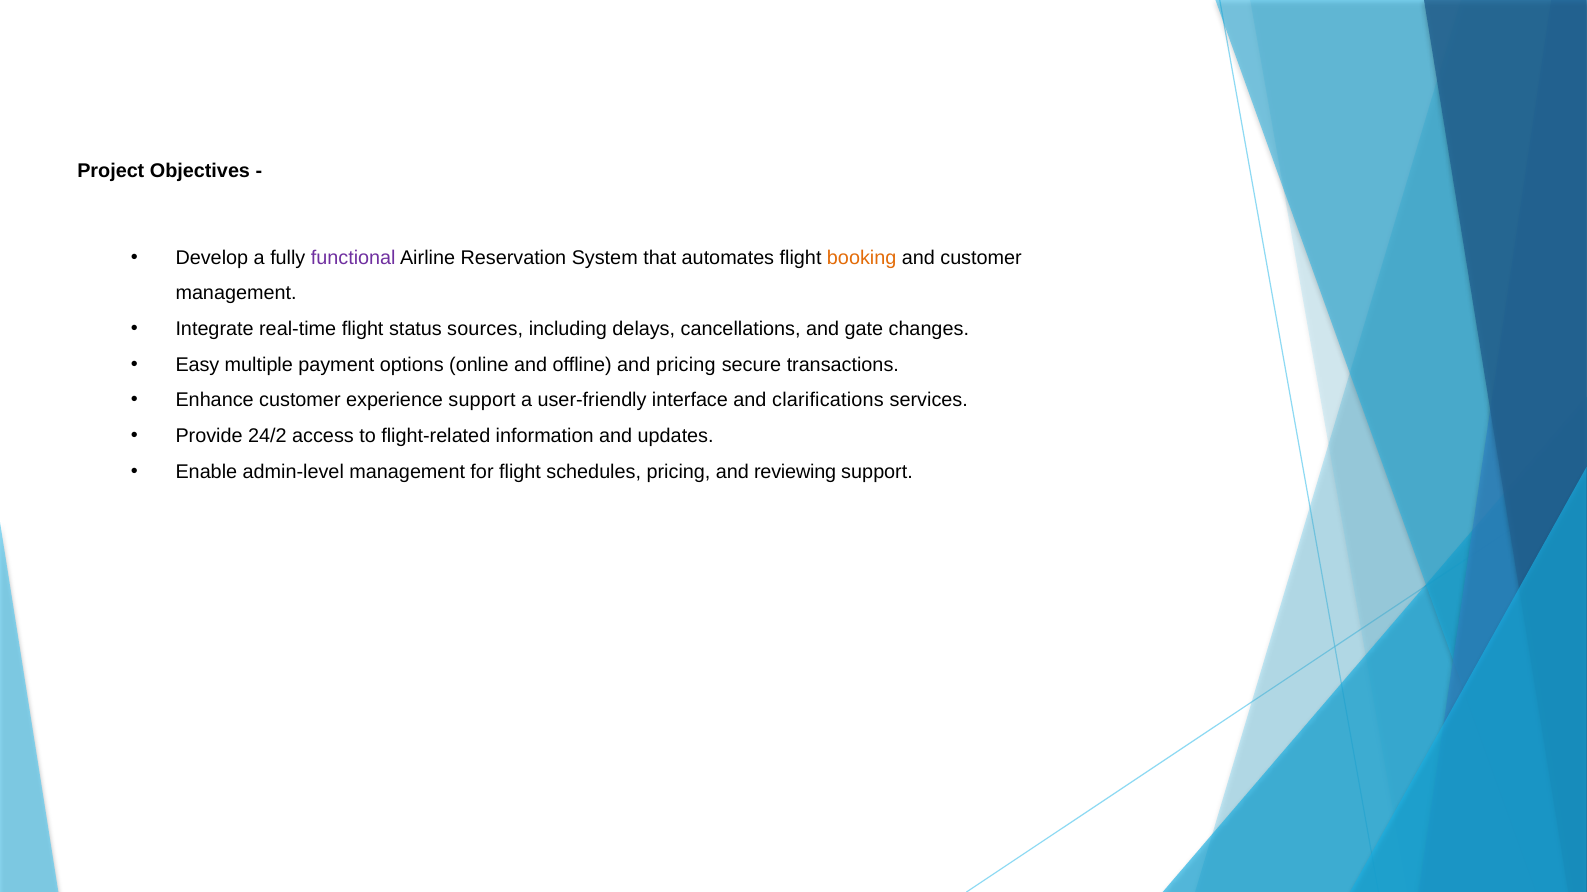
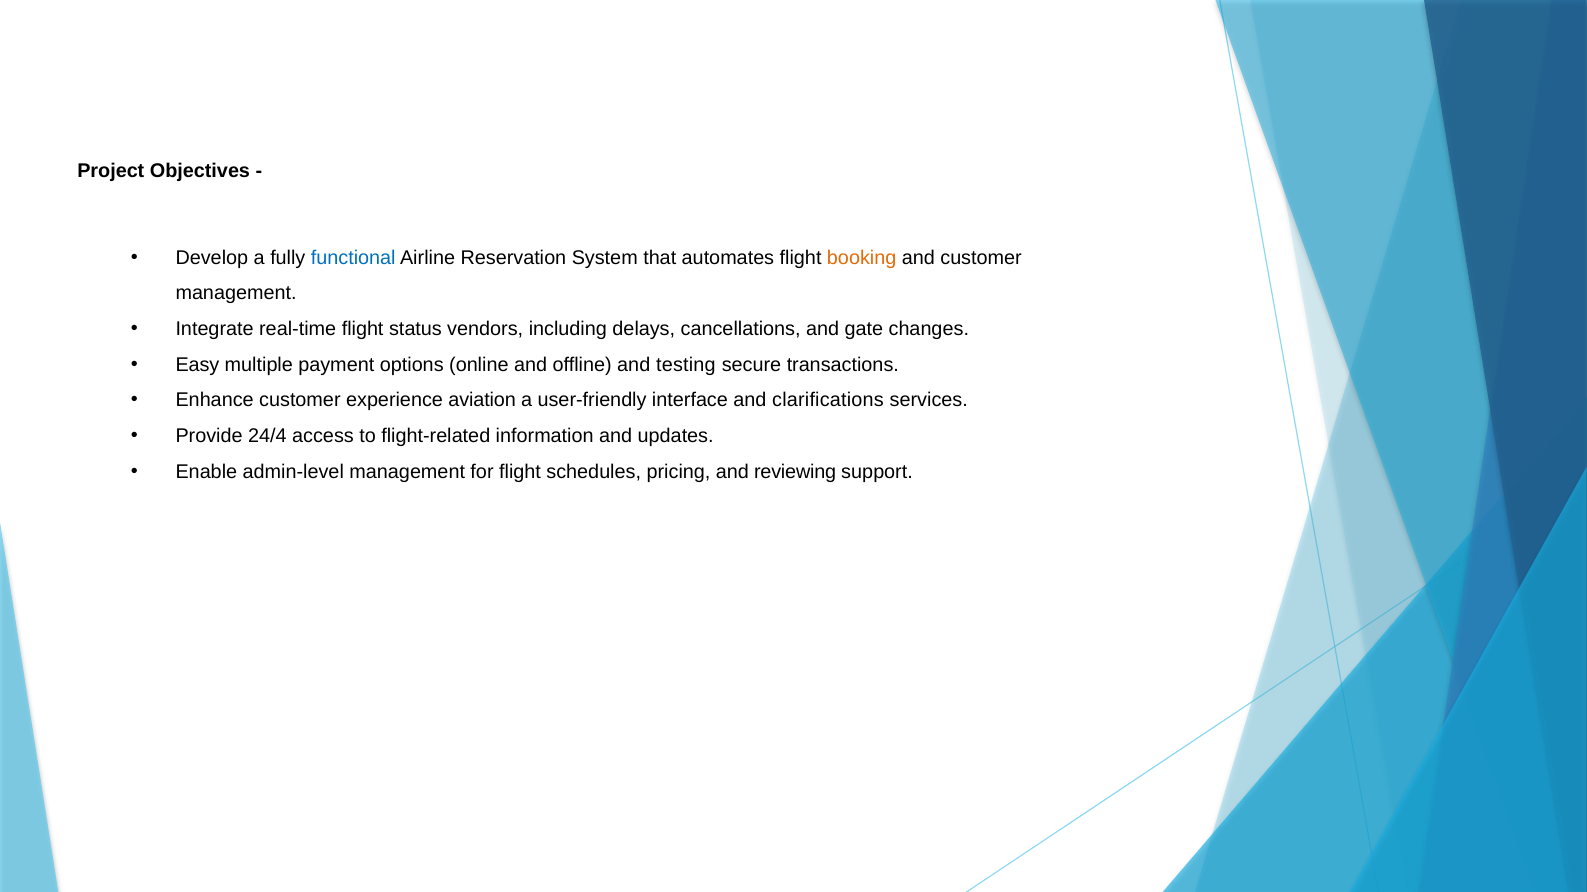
functional colour: purple -> blue (353, 258)
sources: sources -> vendors (485, 329)
and pricing: pricing -> testing (686, 365)
experience support: support -> aviation (482, 401)
24/2: 24/2 -> 24/4 (267, 436)
